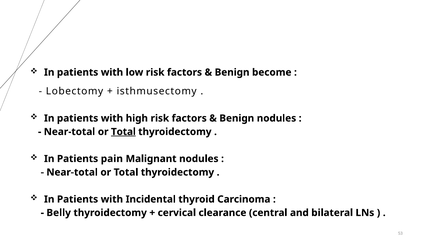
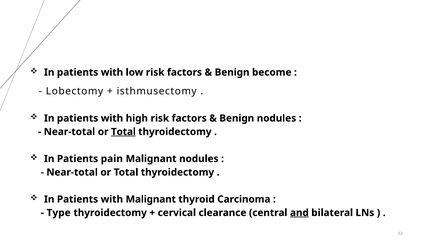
with Incidental: Incidental -> Malignant (151, 199)
Belly: Belly -> Type (59, 213)
and underline: none -> present (299, 213)
